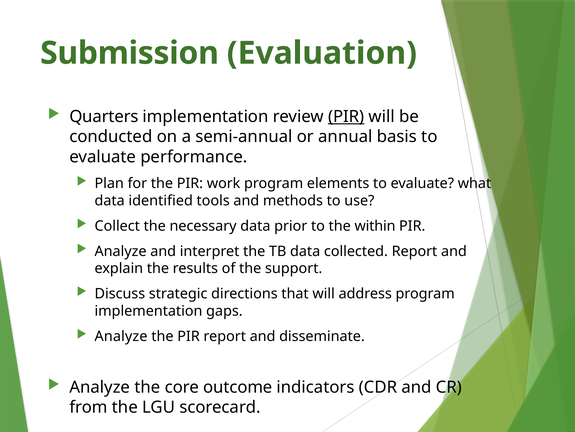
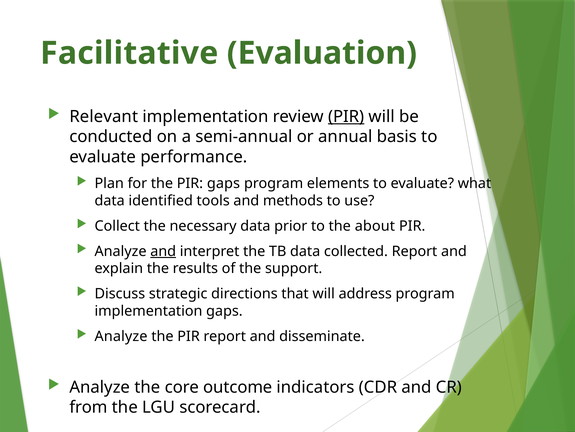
Submission: Submission -> Facilitative (129, 53)
Quarters: Quarters -> Relevant (104, 116)
PIR work: work -> gaps (223, 183)
within: within -> about (375, 226)
and underline: none -> present (163, 251)
